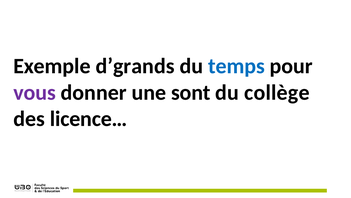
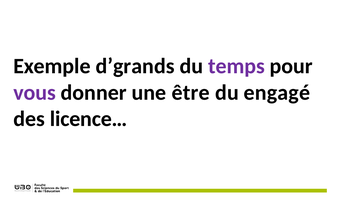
temps colour: blue -> purple (236, 66)
sont: sont -> être (191, 92)
collège: collège -> engagé (277, 92)
